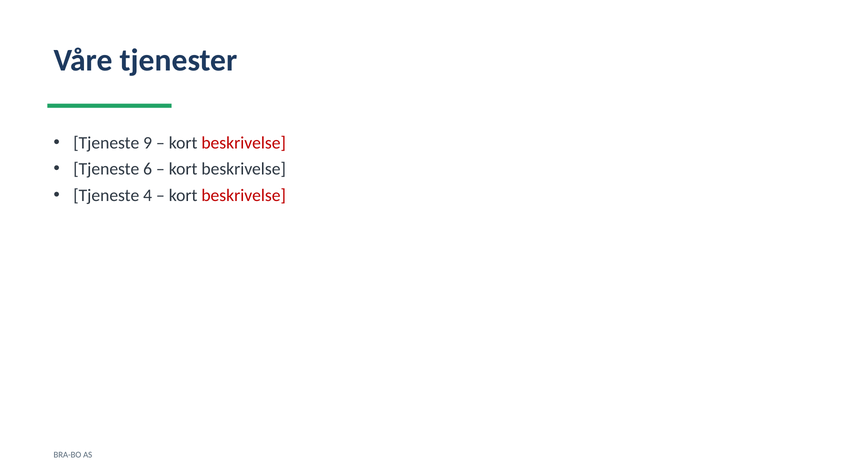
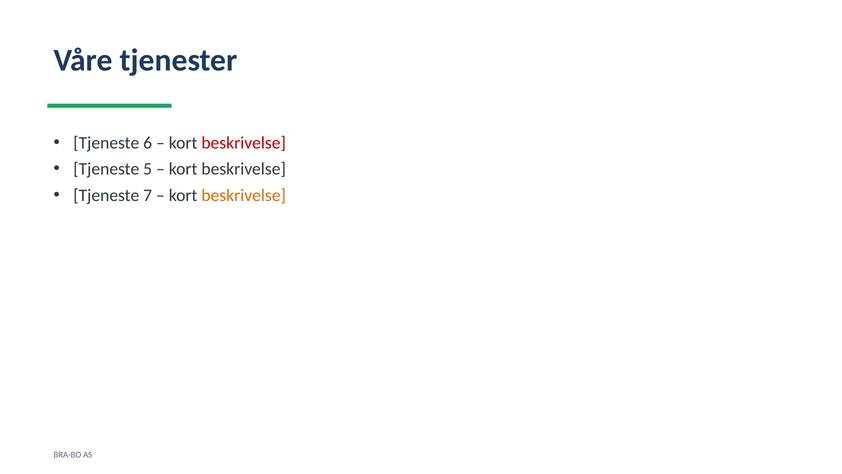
9: 9 -> 6 (148, 143)
6: 6 -> 5 (148, 169)
4: 4 -> 7 (148, 195)
beskrivelse colour: red -> orange (244, 195)
